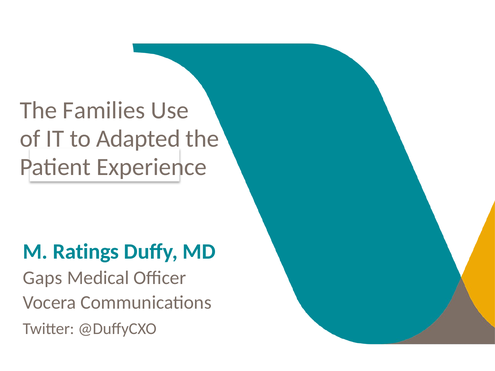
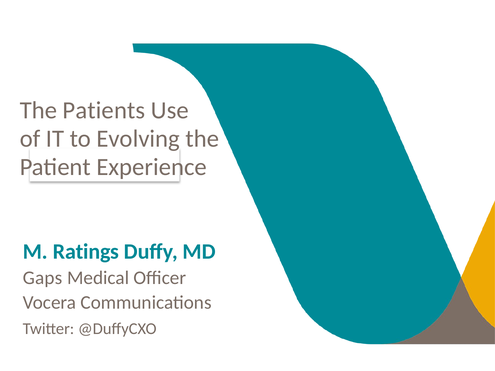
Families: Families -> Patients (104, 111)
Adapted: Adapted -> Evolving (138, 139)
